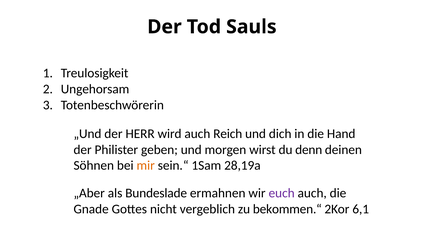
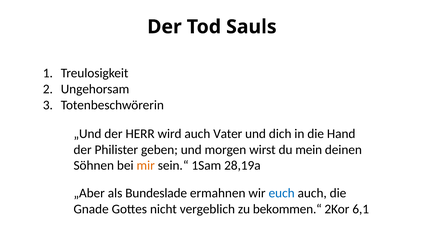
Reich: Reich -> Vater (228, 133)
denn: denn -> mein (309, 149)
euch colour: purple -> blue (282, 193)
